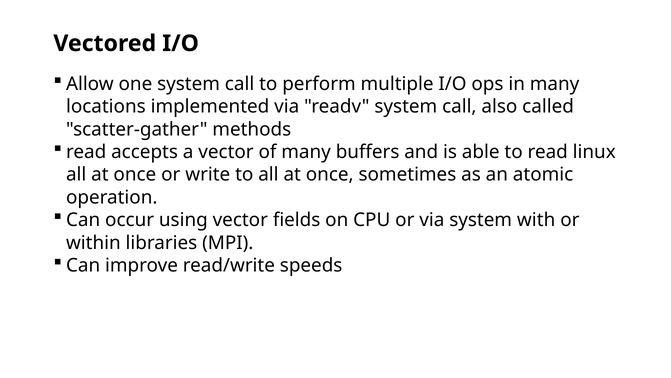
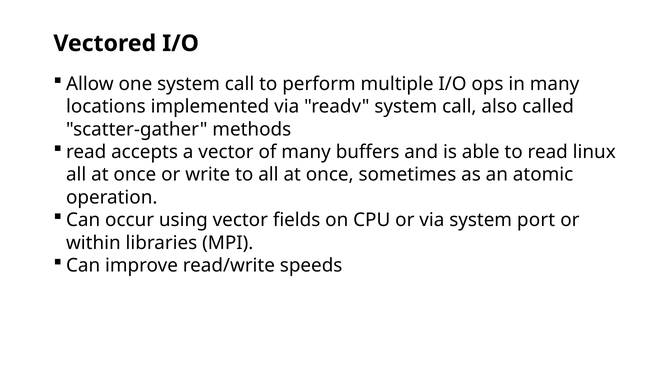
with: with -> port (536, 220)
